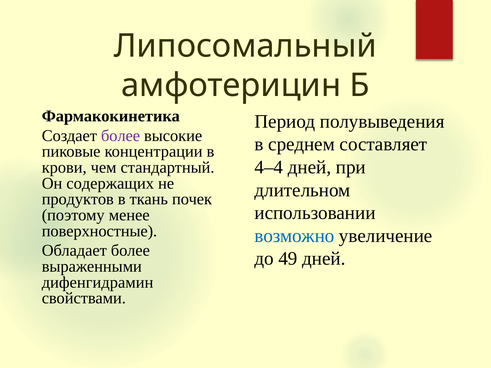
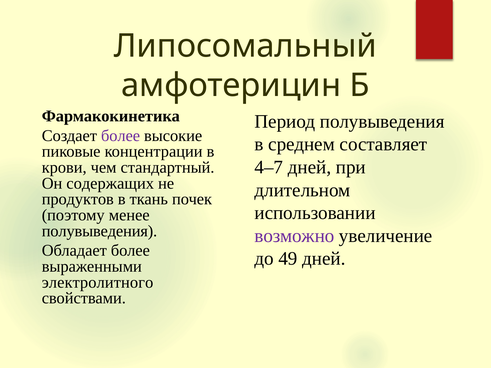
4–4: 4–4 -> 4–7 (269, 167)
поверхностные: поверхностные -> полувыведения (99, 231)
возможно colour: blue -> purple (294, 236)
дифенгидрамин: дифенгидрамин -> электролитного (98, 283)
